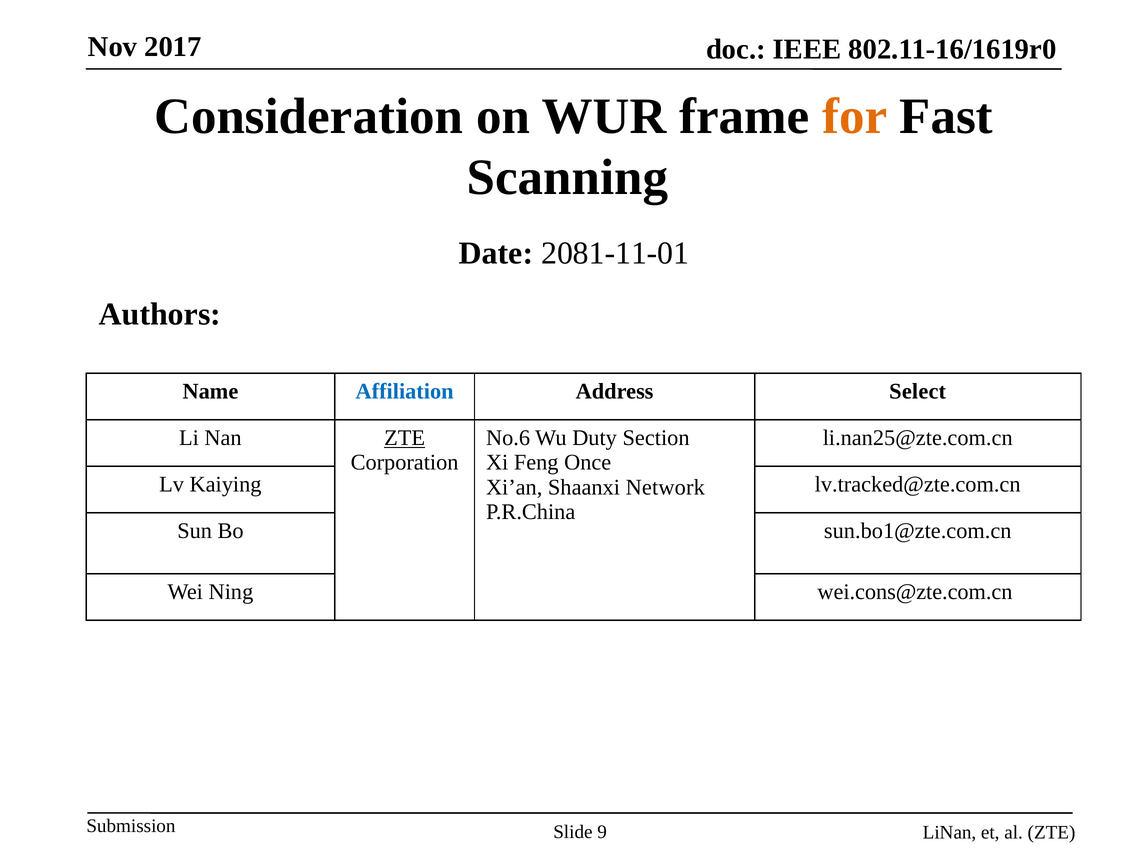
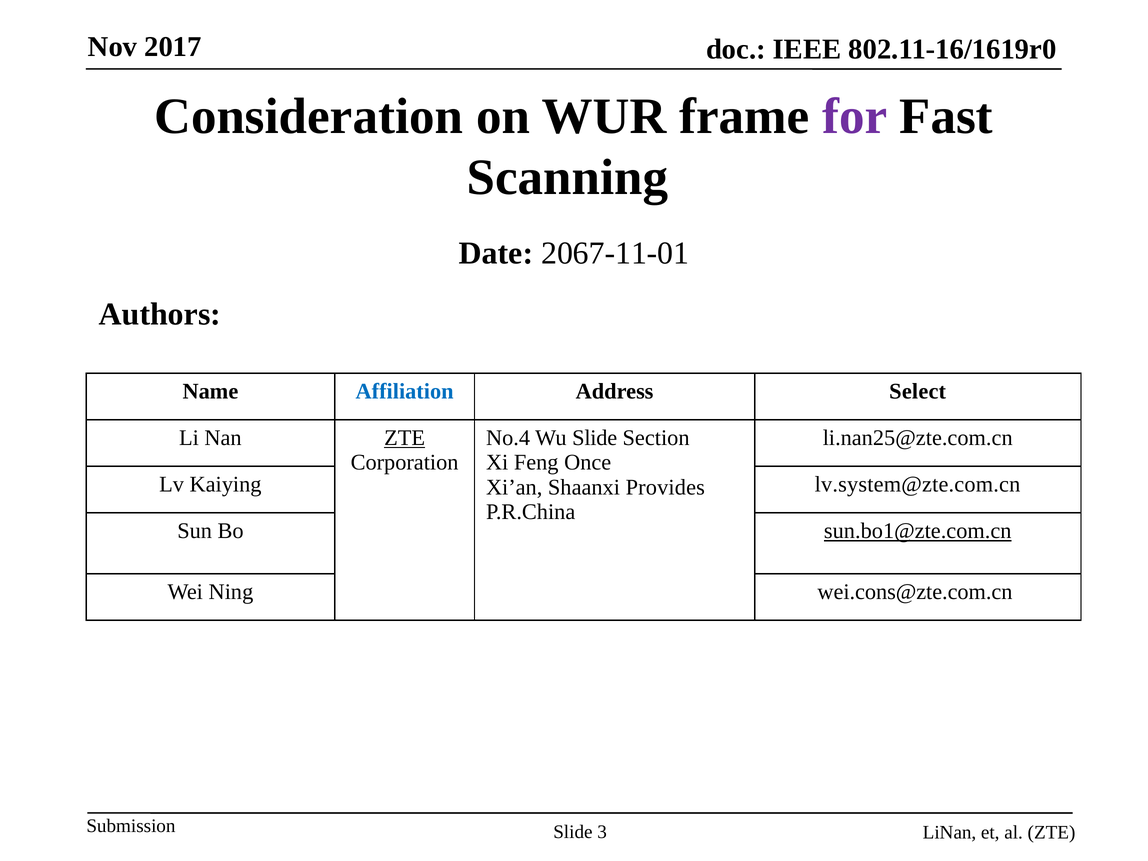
for colour: orange -> purple (855, 116)
2081-11-01: 2081-11-01 -> 2067-11-01 (615, 253)
No.6: No.6 -> No.4 (508, 438)
Wu Duty: Duty -> Slide (595, 438)
lv.tracked@zte.com.cn: lv.tracked@zte.com.cn -> lv.system@zte.com.cn (918, 484)
Network: Network -> Provides (665, 487)
sun.bo1@zte.com.cn underline: none -> present (918, 531)
9: 9 -> 3 (602, 832)
